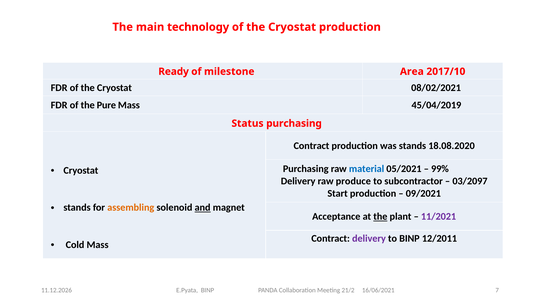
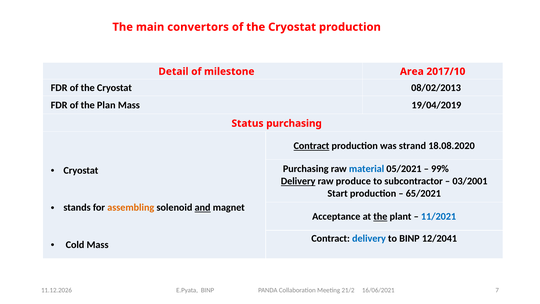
technology: technology -> convertors (198, 27)
Ready: Ready -> Detail (174, 71)
08/02/2021: 08/02/2021 -> 08/02/2013 (436, 88)
Pure: Pure -> Plan (106, 105)
45/04/2019: 45/04/2019 -> 19/04/2019 (436, 105)
Contract underline: none -> present (311, 146)
was stands: stands -> strand (412, 146)
Delivery underline: none -> present (298, 181)
03/2097: 03/2097 -> 03/2001 (470, 181)
09/2021: 09/2021 -> 65/2021 (423, 193)
11/2021 colour: purple -> blue (439, 216)
delivery colour: purple -> blue (369, 238)
12/2011: 12/2011 -> 12/2041 (439, 238)
